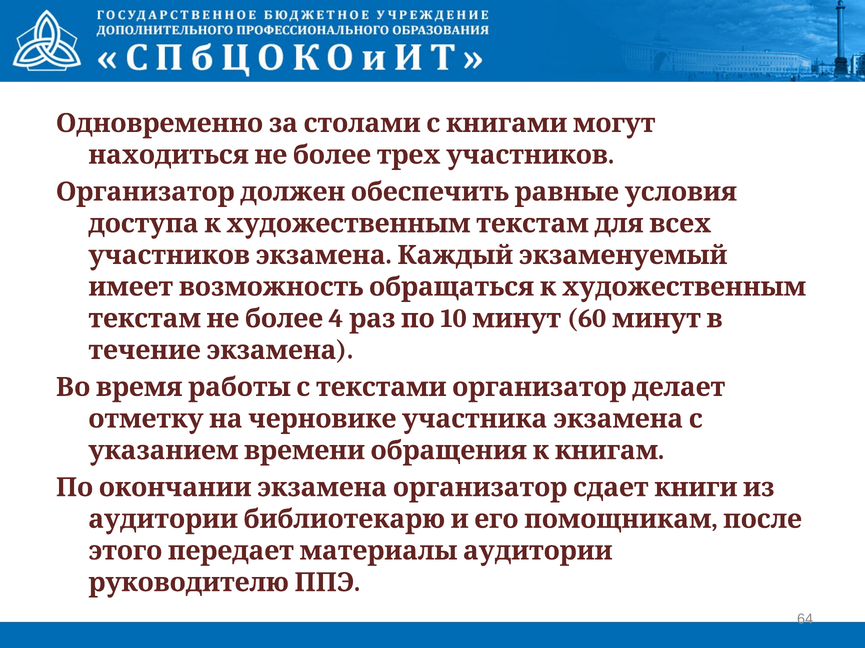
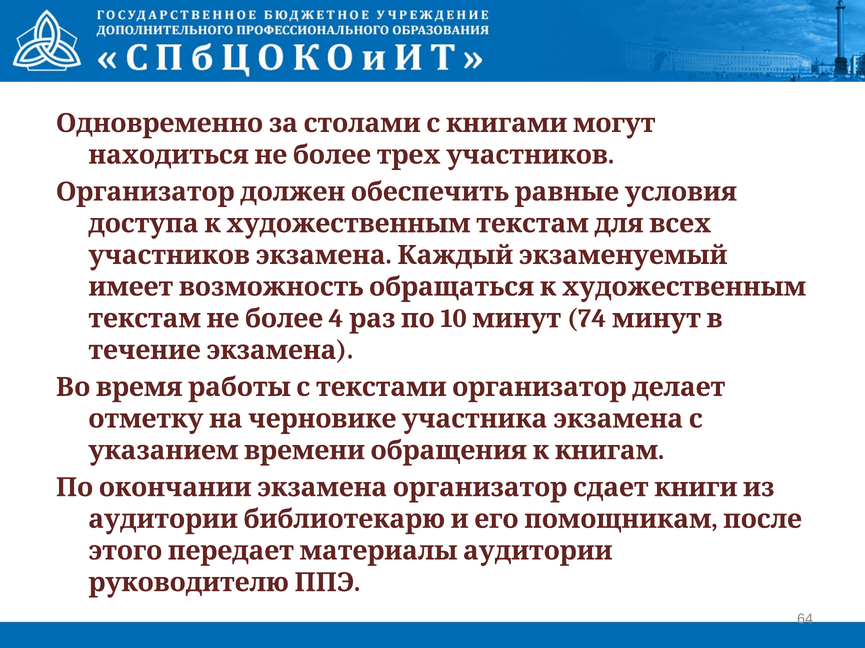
60: 60 -> 74 (587, 319)
